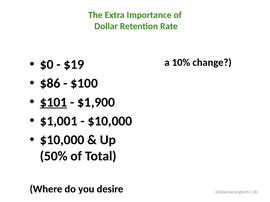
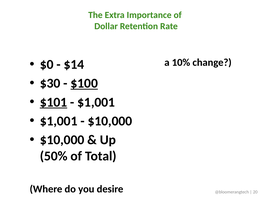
$19: $19 -> $14 (74, 65)
$86: $86 -> $30 (50, 84)
$100 underline: none -> present (84, 84)
$1,900: $1,900 -> $1,001 (96, 102)
